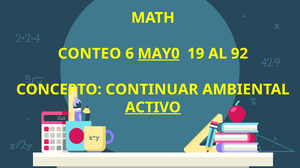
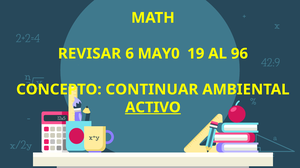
CONTEO: CONTEO -> REVISAR (89, 54)
MAY0 underline: present -> none (159, 54)
92: 92 -> 96 (239, 54)
